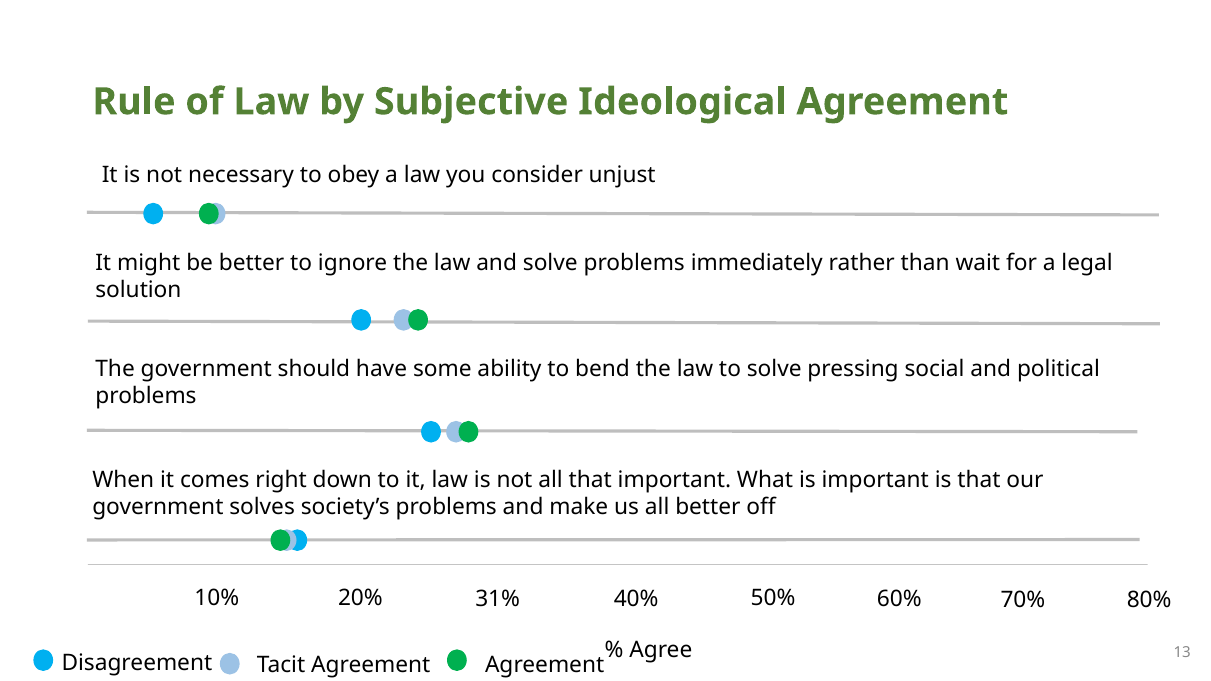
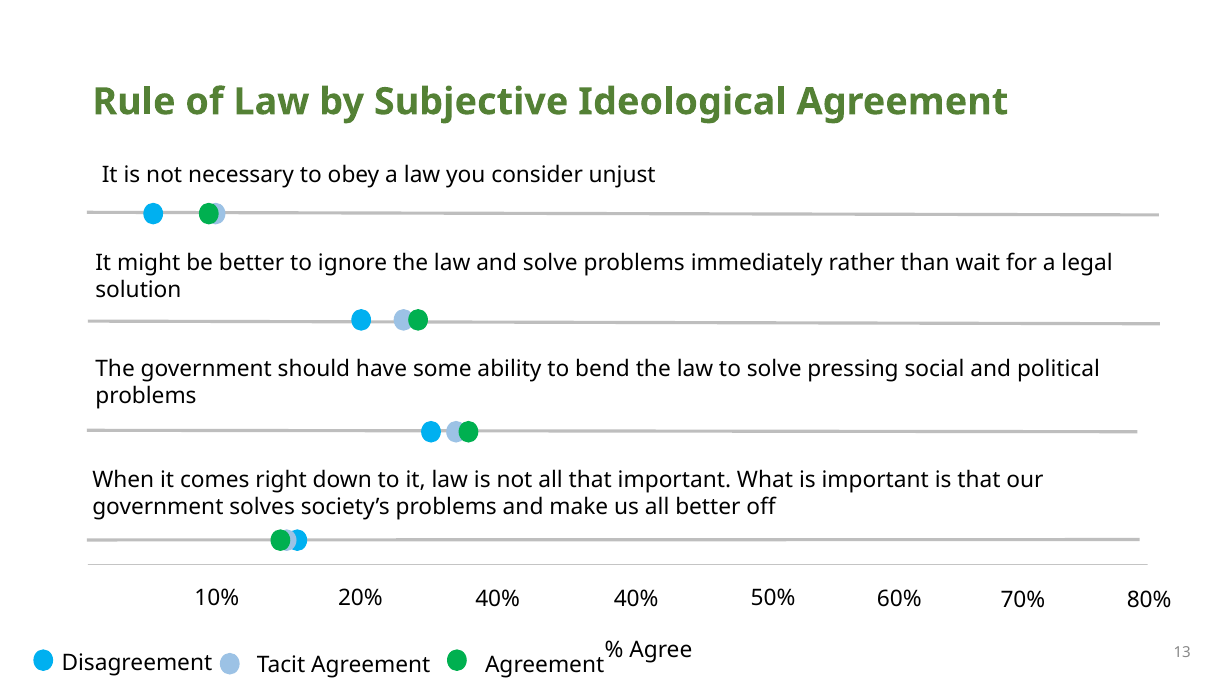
20% 31%: 31% -> 40% (498, 599)
